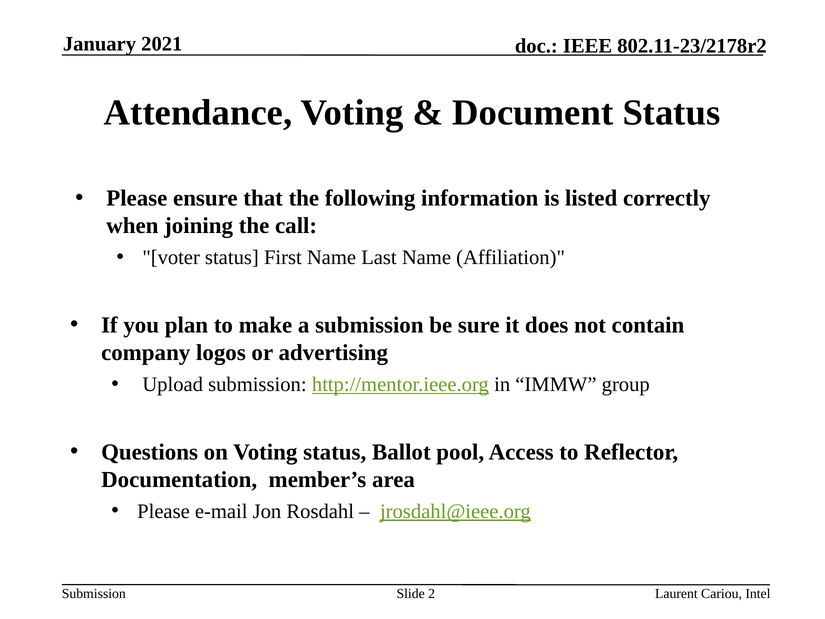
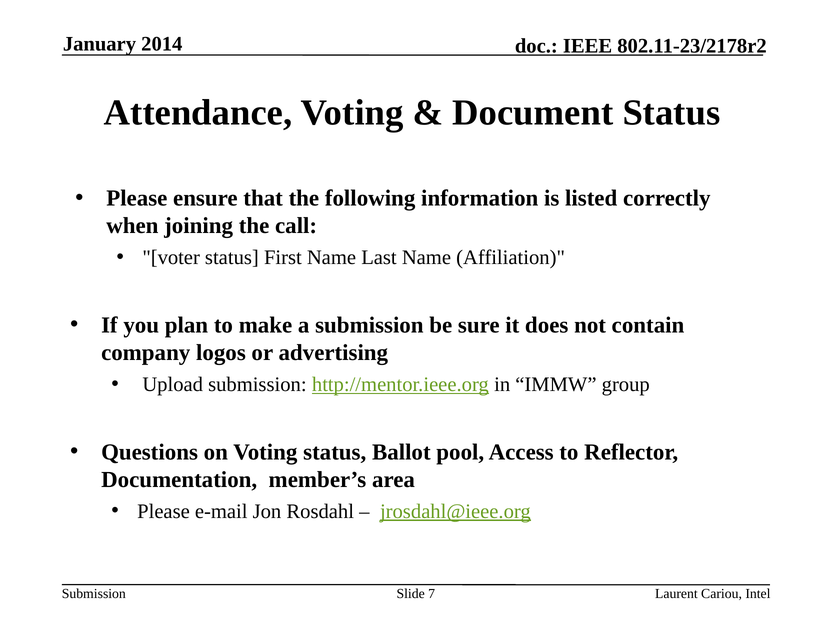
2021: 2021 -> 2014 (162, 44)
2: 2 -> 7 (432, 593)
